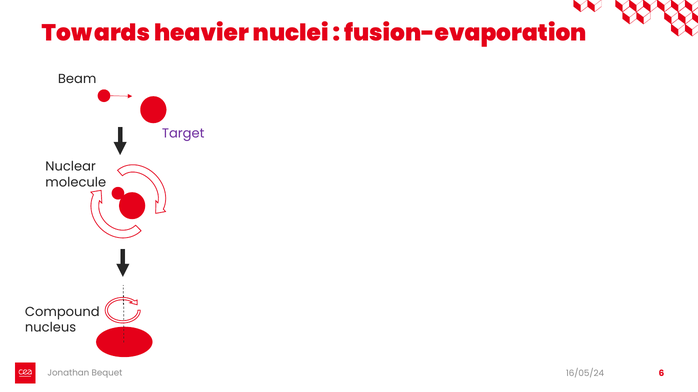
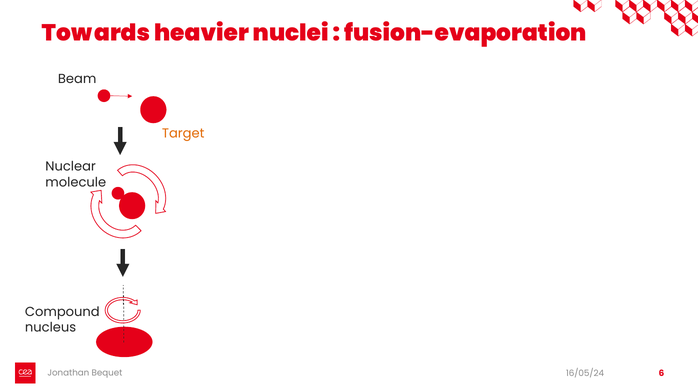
Target colour: purple -> orange (183, 134)
